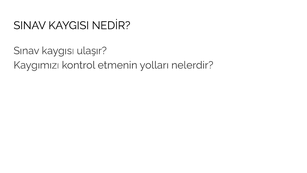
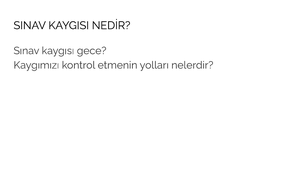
ulaşır: ulaşır -> gece (92, 51)
